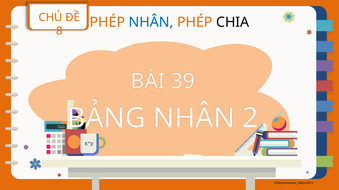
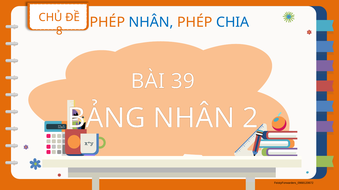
CHIA colour: black -> blue (233, 22)
